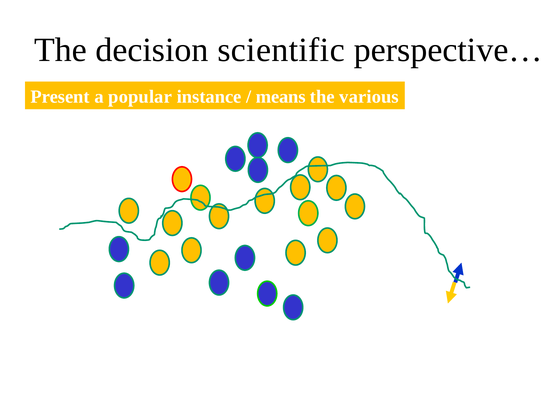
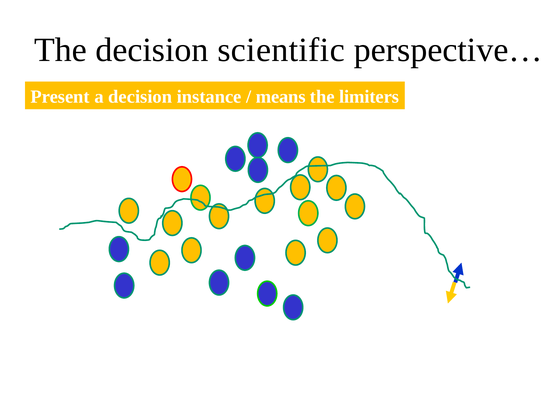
a popular: popular -> decision (140, 97)
various: various -> limiters (369, 97)
